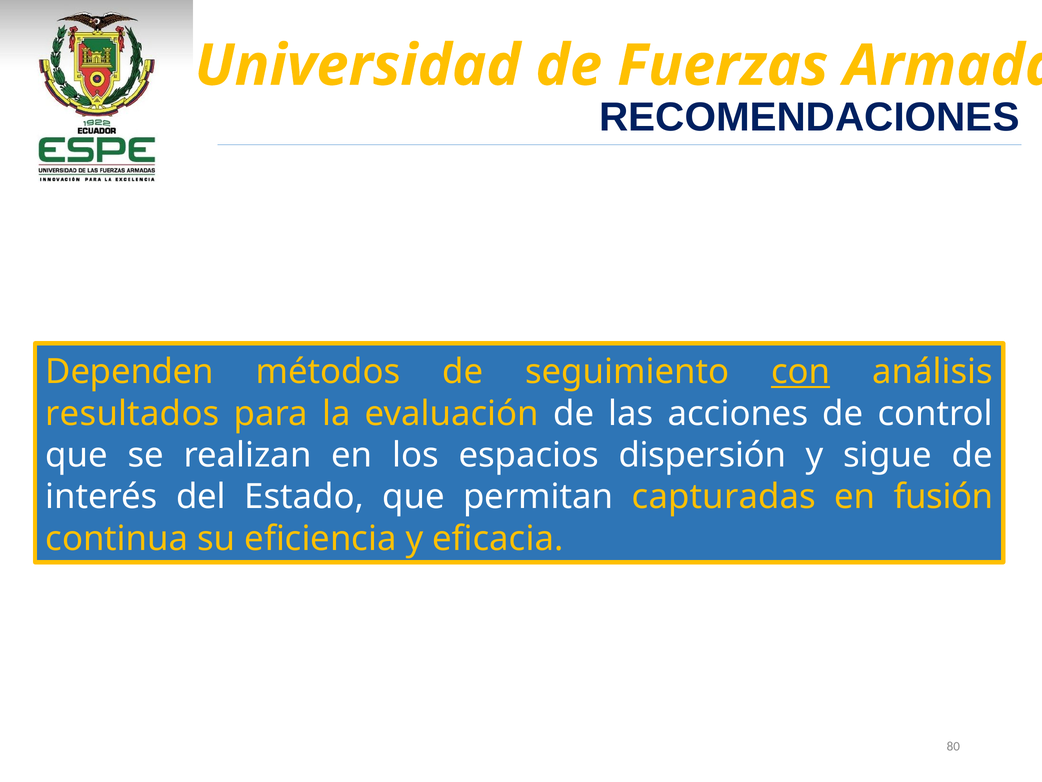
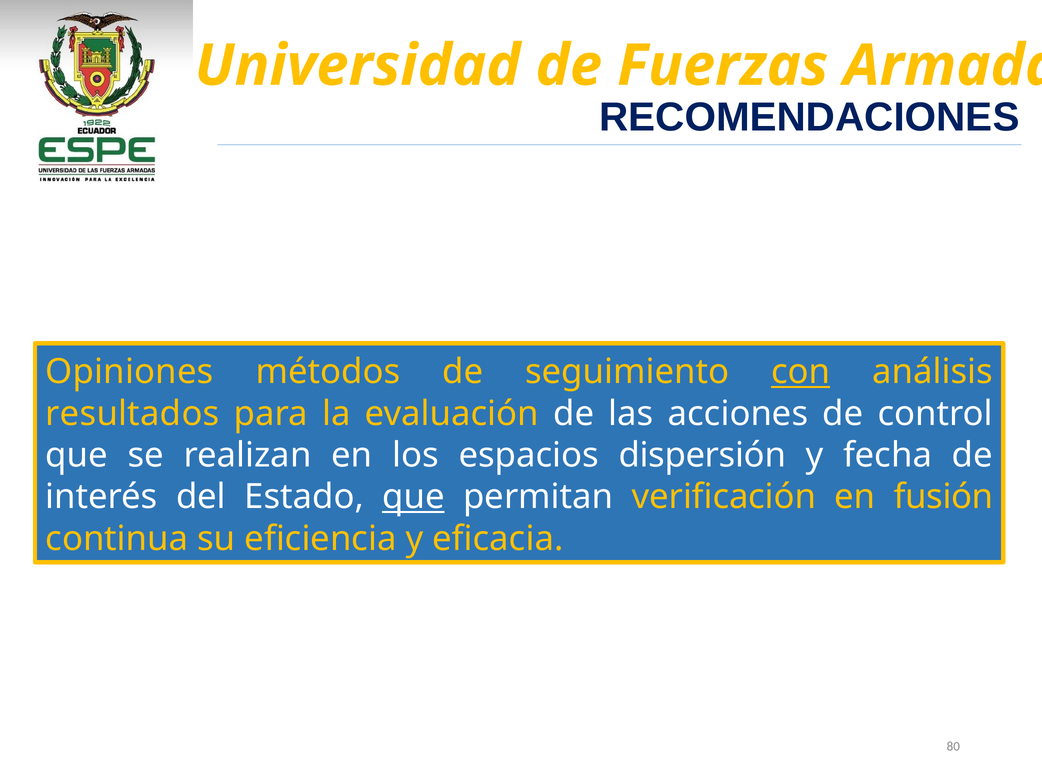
Dependen: Dependen -> Opiniones (129, 372)
sigue: sigue -> fecha (888, 455)
que underline: none -> present (413, 497)
capturadas: capturadas -> verificación (724, 497)
